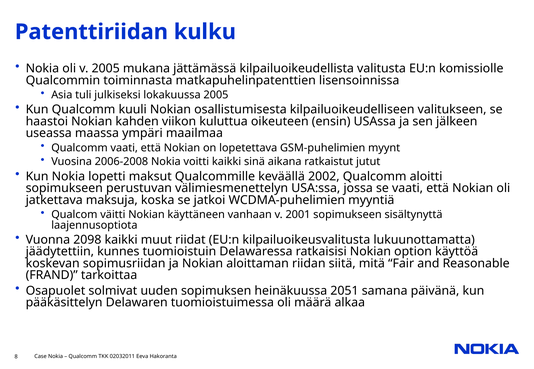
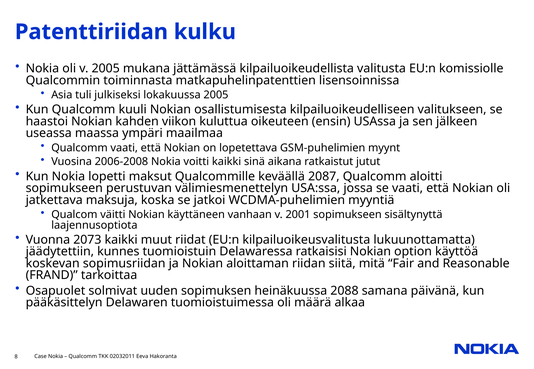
2002: 2002 -> 2087 (324, 177)
2098: 2098 -> 2073 (87, 240)
2051: 2051 -> 2088 (344, 291)
